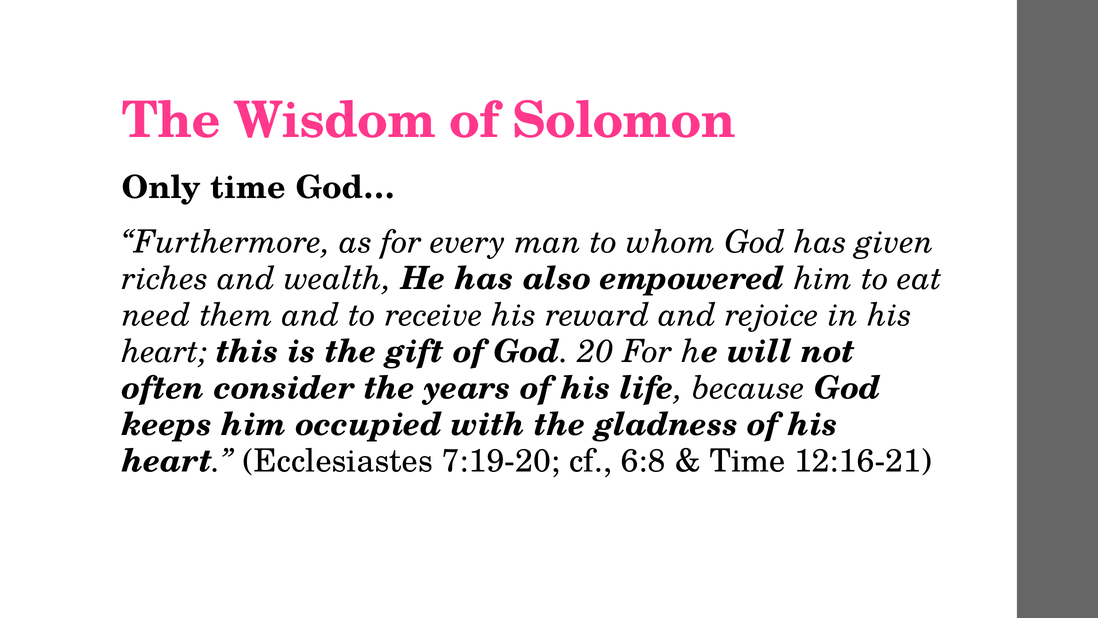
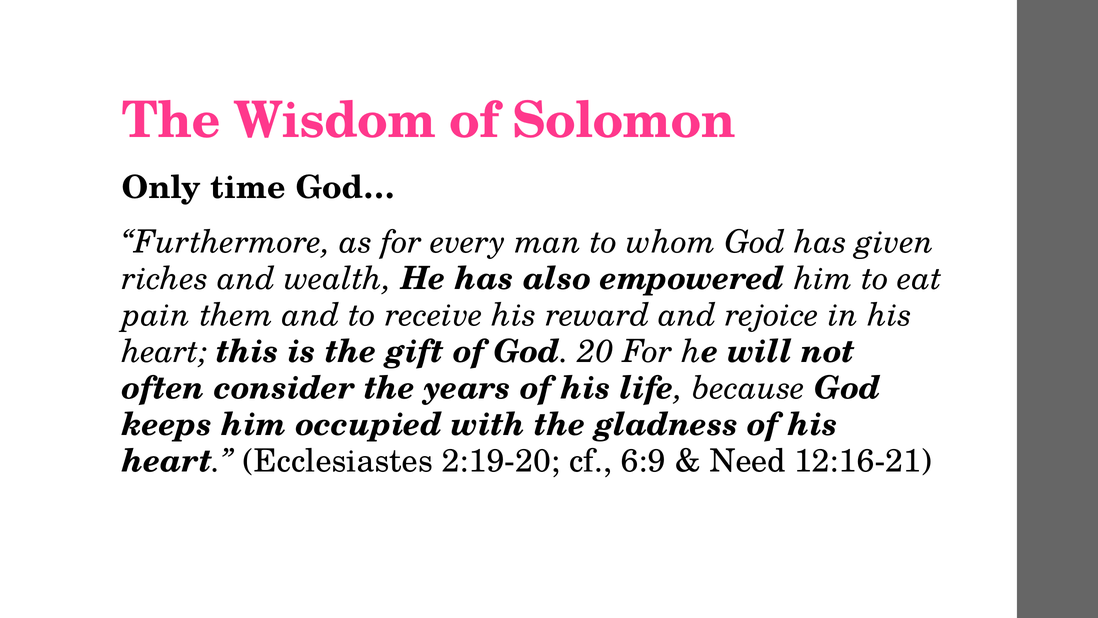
need: need -> pain (156, 315)
7:19-20: 7:19-20 -> 2:19-20 (501, 461)
6:8: 6:8 -> 6:9 (643, 461)
Time: Time -> Need (748, 461)
